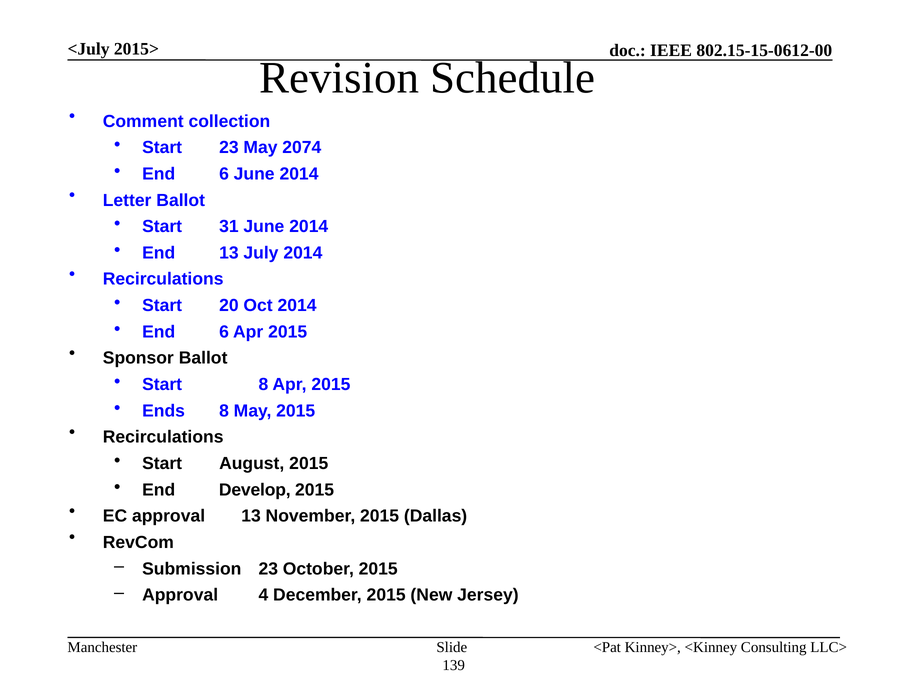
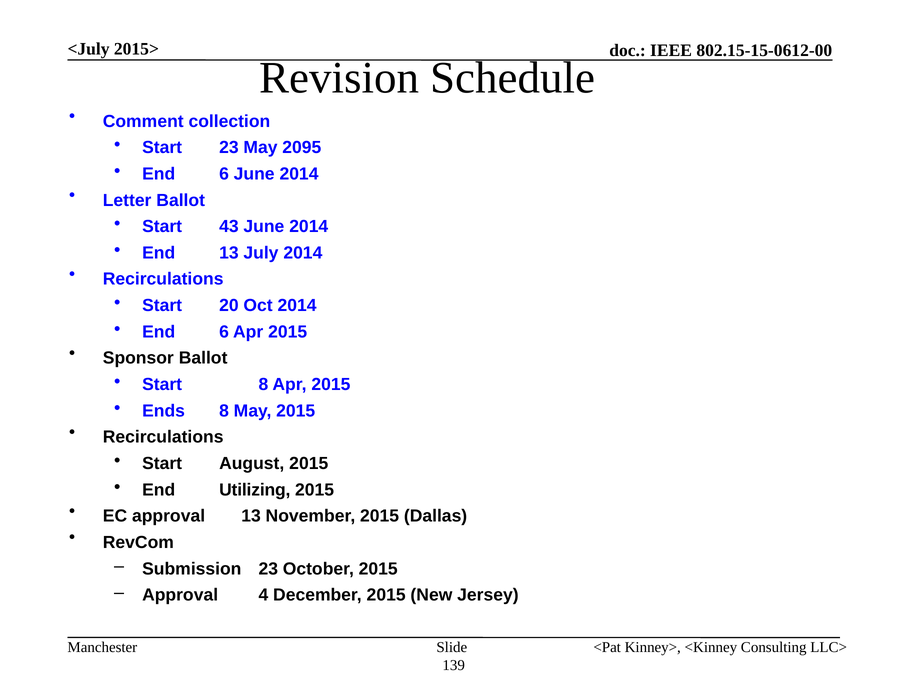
2074: 2074 -> 2095 (302, 148)
31: 31 -> 43 (229, 227)
Develop: Develop -> Utilizing (255, 490)
